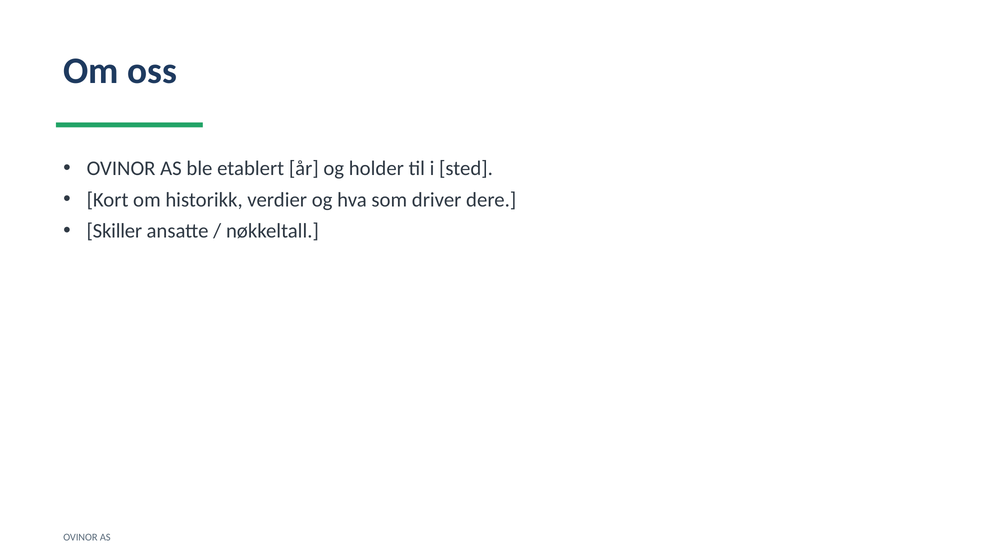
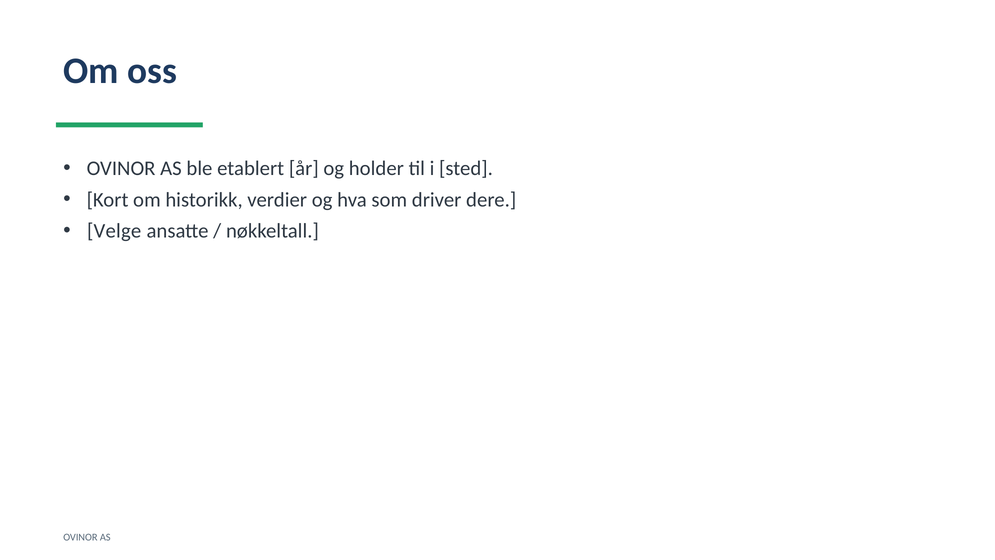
Skiller: Skiller -> Velge (114, 231)
